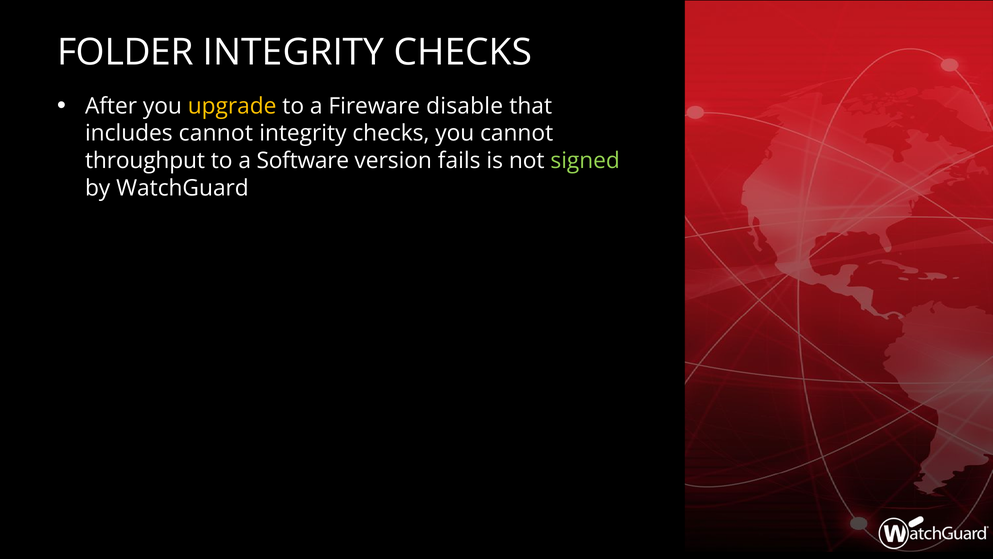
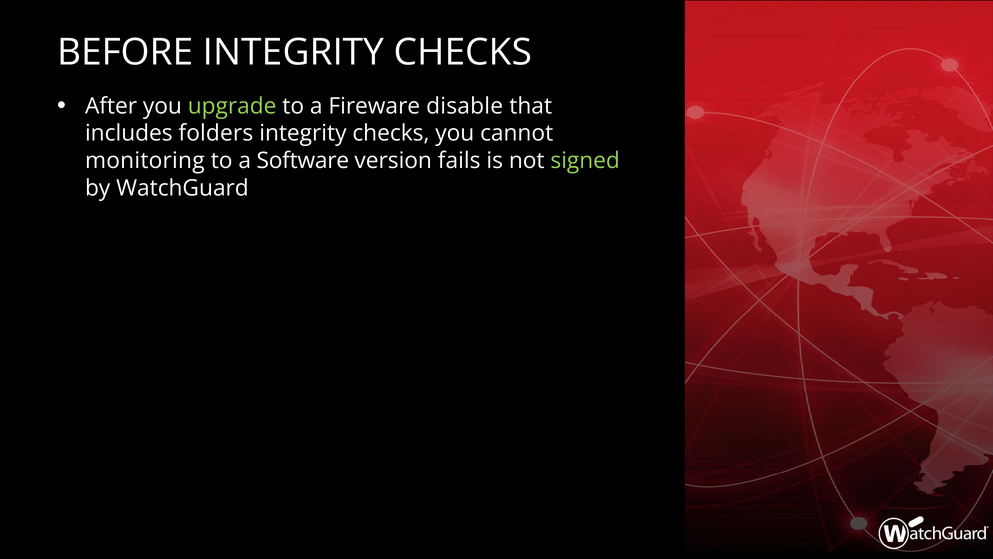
FOLDER: FOLDER -> BEFORE (125, 52)
upgrade colour: yellow -> light green (232, 106)
includes cannot: cannot -> folders (216, 133)
throughput: throughput -> monitoring (145, 161)
